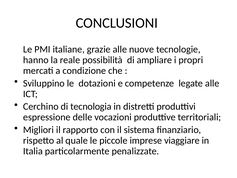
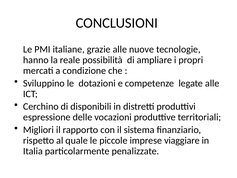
tecnologia: tecnologia -> disponibili (91, 106)
